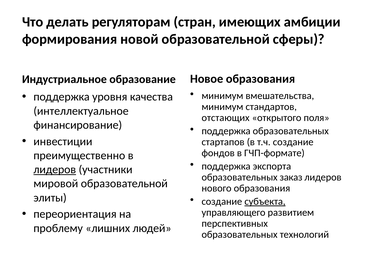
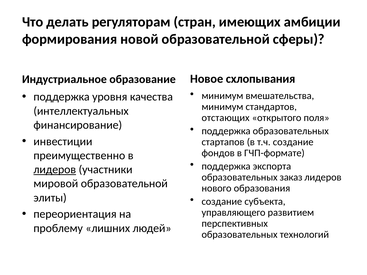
Новое образования: образования -> схлопывания (261, 79)
интеллектуальное: интеллектуальное -> интеллектуальных (81, 111)
субъекта underline: present -> none (265, 202)
